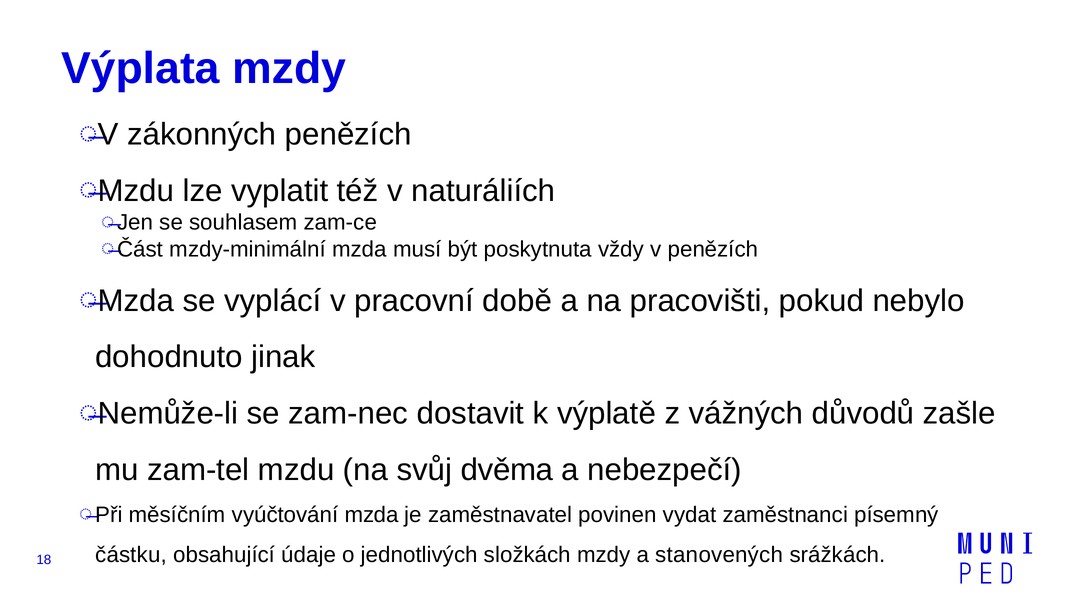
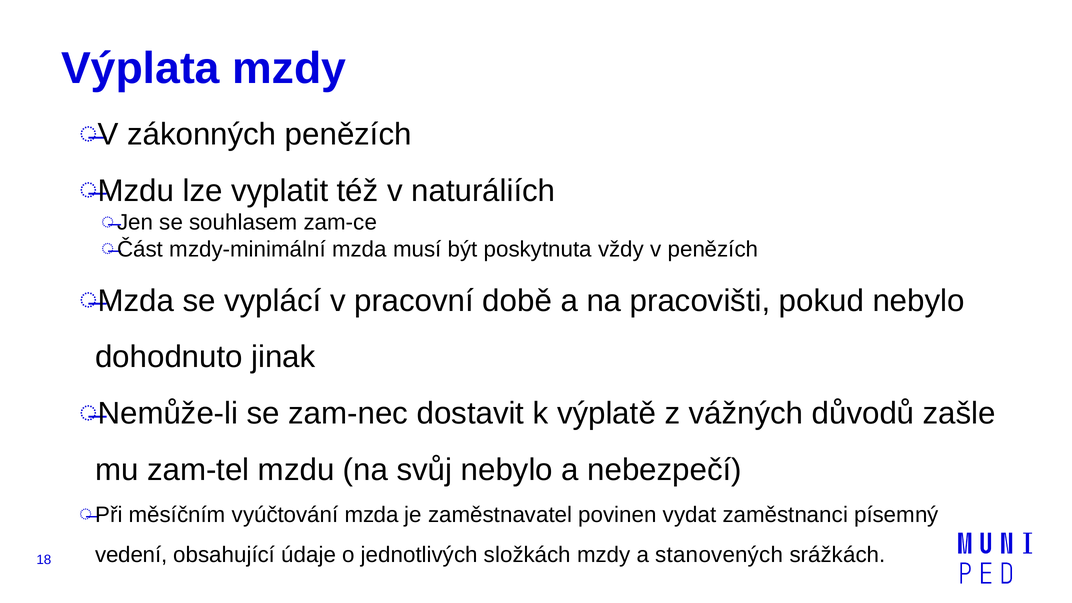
svůj dvěma: dvěma -> nebylo (507, 470)
částku: částku -> vedení (131, 555)
